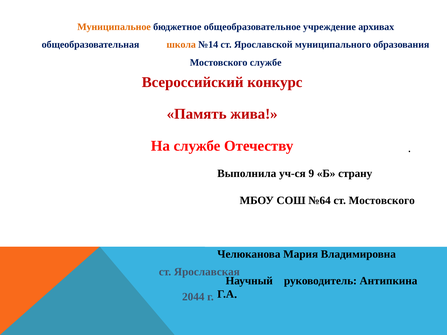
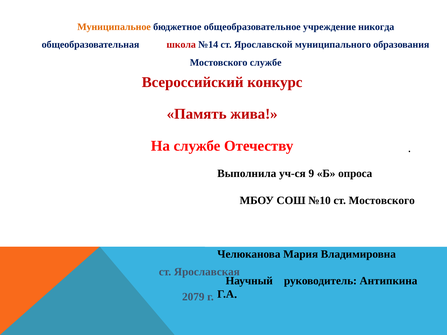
архивах: архивах -> никогда (376, 27)
школа colour: orange -> red (181, 45)
страну: страну -> опроса (355, 174)
№64: №64 -> №10 (320, 201)
2044: 2044 -> 2079 (193, 297)
